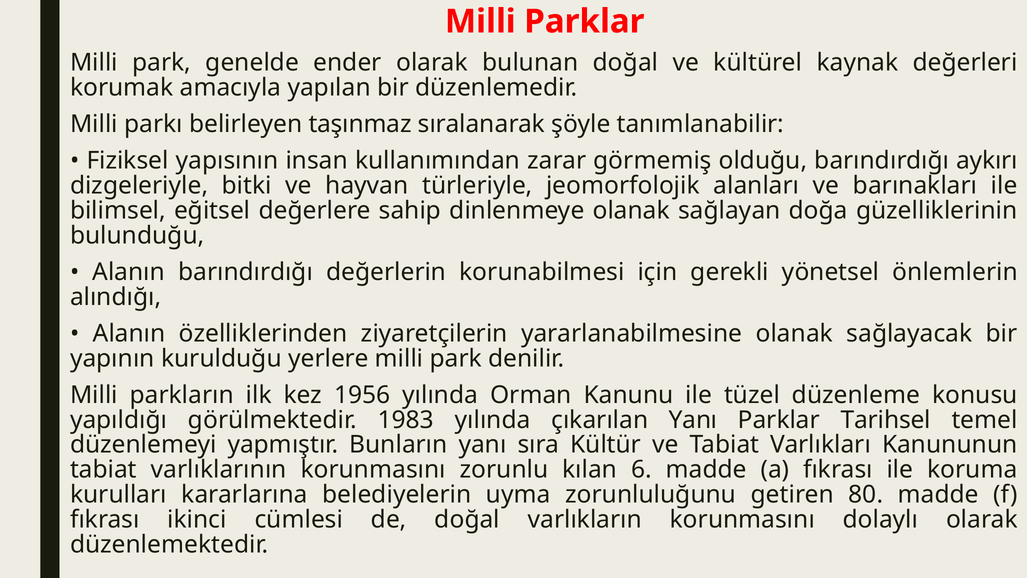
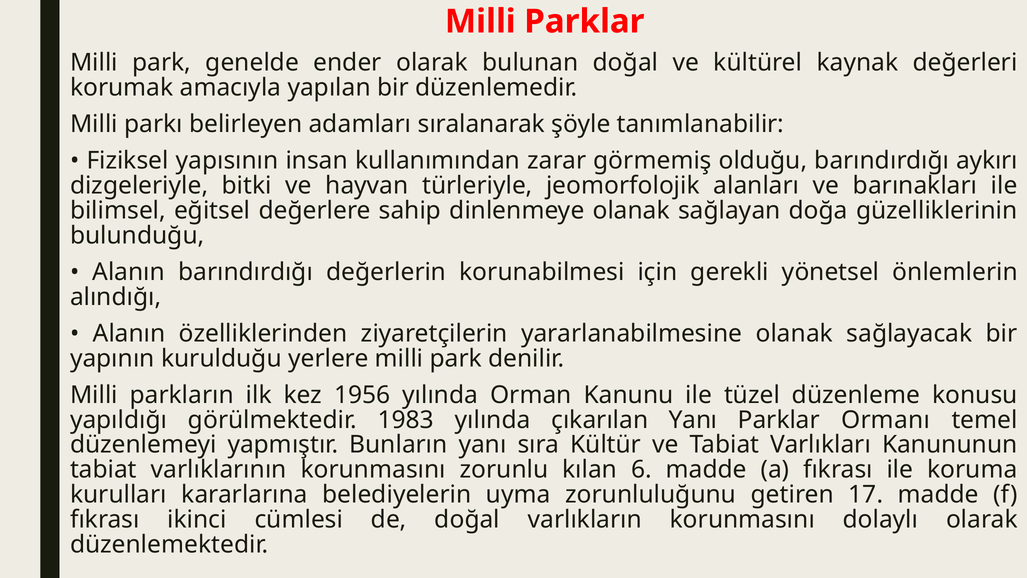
taşınmaz: taşınmaz -> adamları (360, 124)
Tarihsel: Tarihsel -> Ormanı (886, 420)
80: 80 -> 17 (866, 495)
